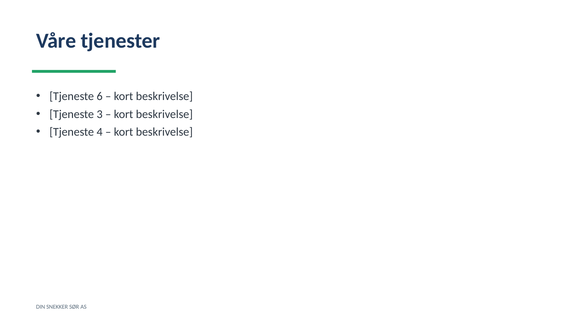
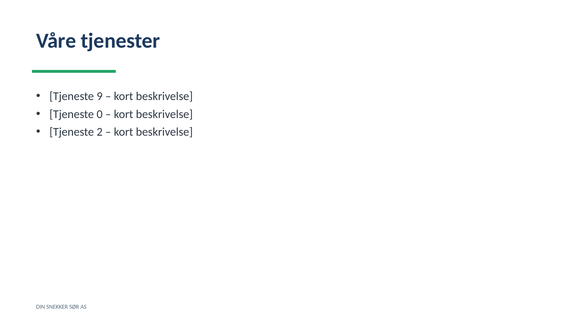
6: 6 -> 9 (100, 96)
3: 3 -> 0 (100, 114)
4: 4 -> 2 (100, 132)
